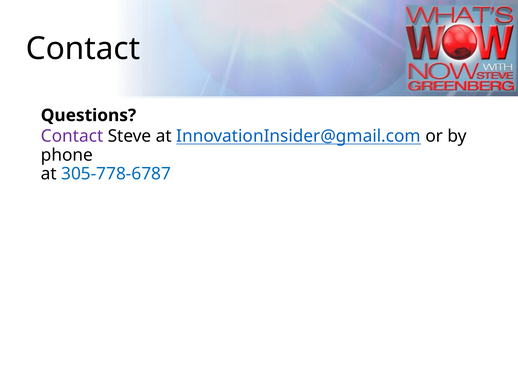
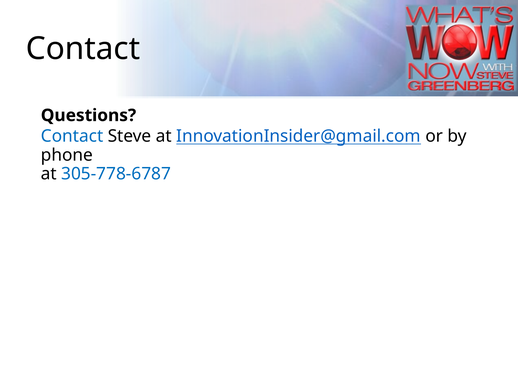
Contact colour: purple -> blue (72, 136)
